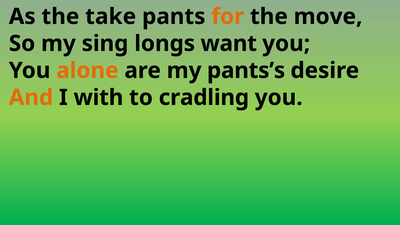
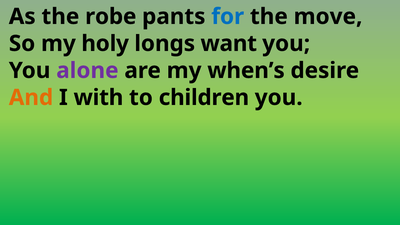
take: take -> robe (111, 17)
for colour: orange -> blue (228, 17)
sing: sing -> holy (105, 44)
alone colour: orange -> purple (87, 71)
pants’s: pants’s -> when’s (246, 71)
cradling: cradling -> children (204, 98)
